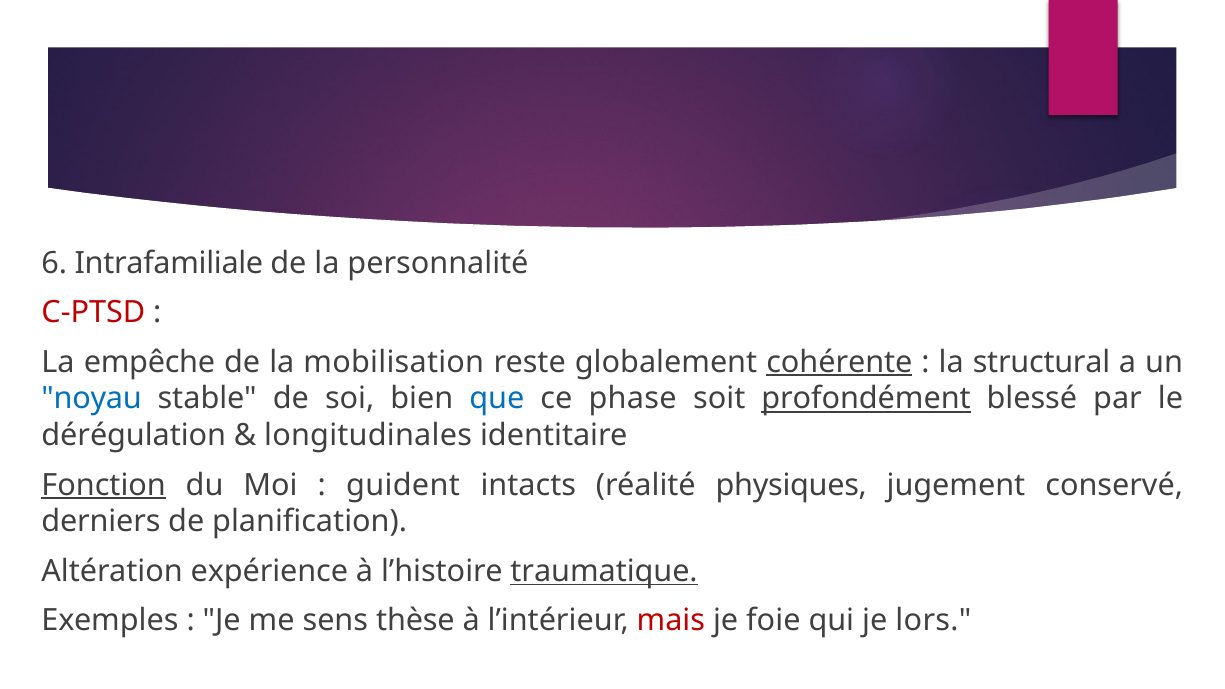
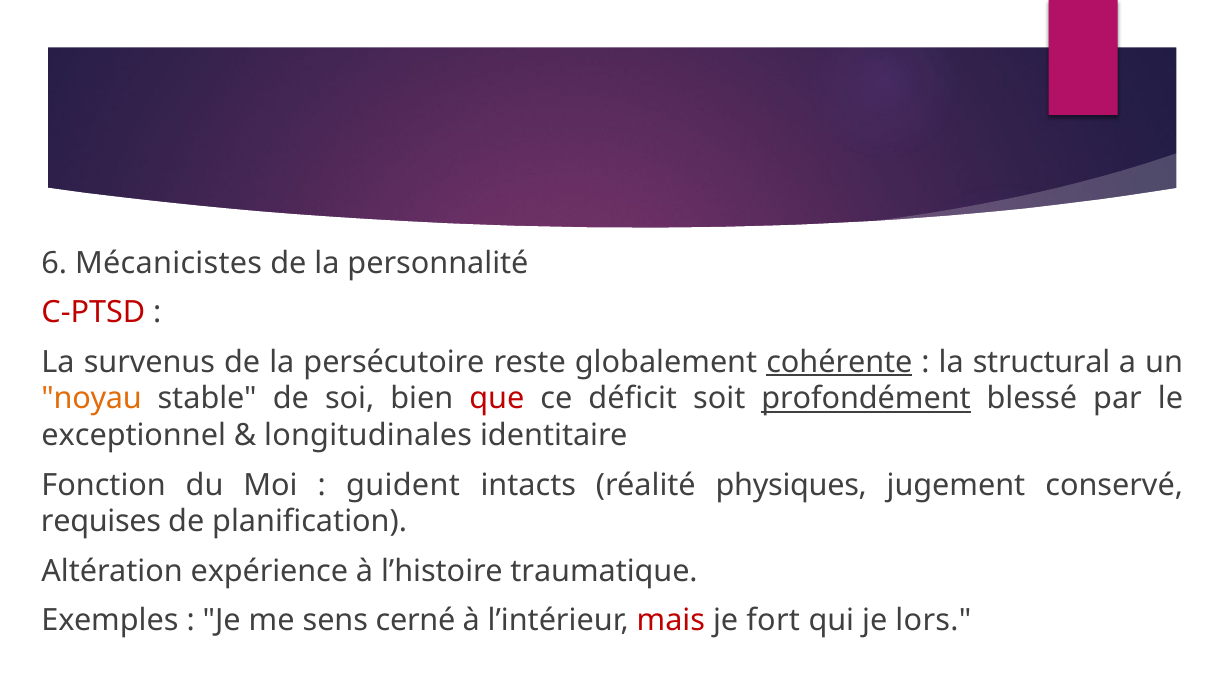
Intrafamiliale: Intrafamiliale -> Mécanicistes (169, 263)
empêche: empêche -> survenus (149, 362)
mobilisation: mobilisation -> persécutoire (394, 362)
noyau colour: blue -> orange (92, 399)
que colour: blue -> red (497, 399)
phase: phase -> déficit (633, 399)
dérégulation: dérégulation -> exceptionnel (134, 436)
Fonction underline: present -> none (104, 485)
derniers: derniers -> requises (101, 522)
traumatique underline: present -> none (604, 571)
thèse: thèse -> cerné (416, 621)
foie: foie -> fort (773, 621)
